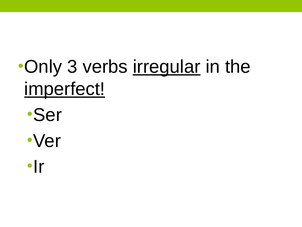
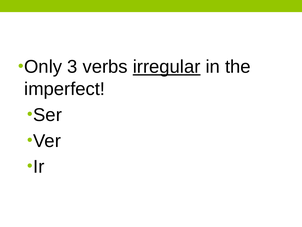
imperfect underline: present -> none (65, 89)
